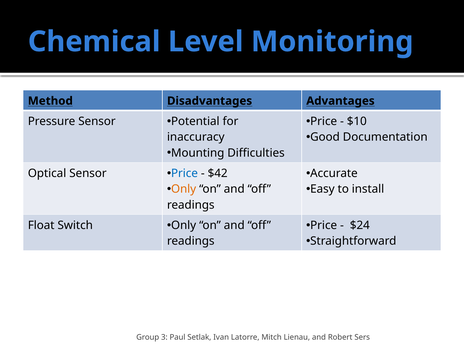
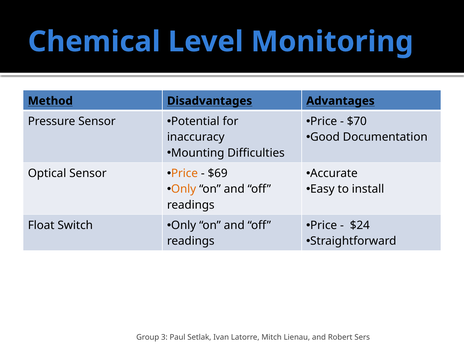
$10: $10 -> $70 (357, 121)
Price colour: blue -> orange (184, 173)
$42: $42 -> $69 (218, 173)
